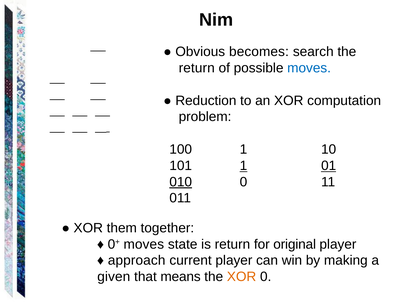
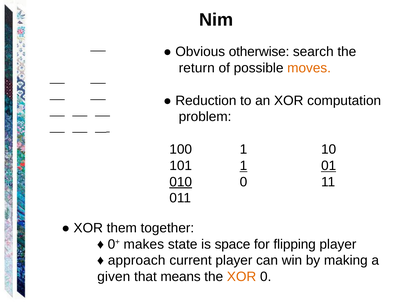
becomes: becomes -> otherwise (259, 52)
moves colour: blue -> orange (309, 68)
0+ moves: moves -> makes (144, 244)
is return: return -> space (233, 244)
original: original -> flipping (295, 244)
